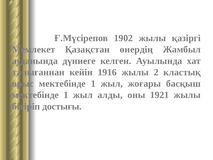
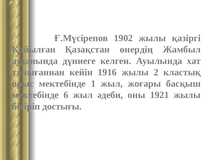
Мемлекет: Мемлекет -> Қойылған (34, 49)
1: 1 -> 6 (66, 95)
алды: алды -> әдеби (110, 95)
